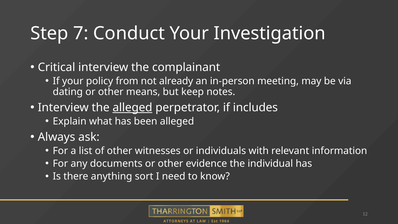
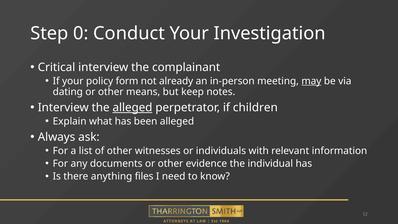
7: 7 -> 0 (81, 33)
from: from -> form (127, 81)
may underline: none -> present (311, 81)
includes: includes -> children (255, 107)
sort: sort -> files (144, 176)
